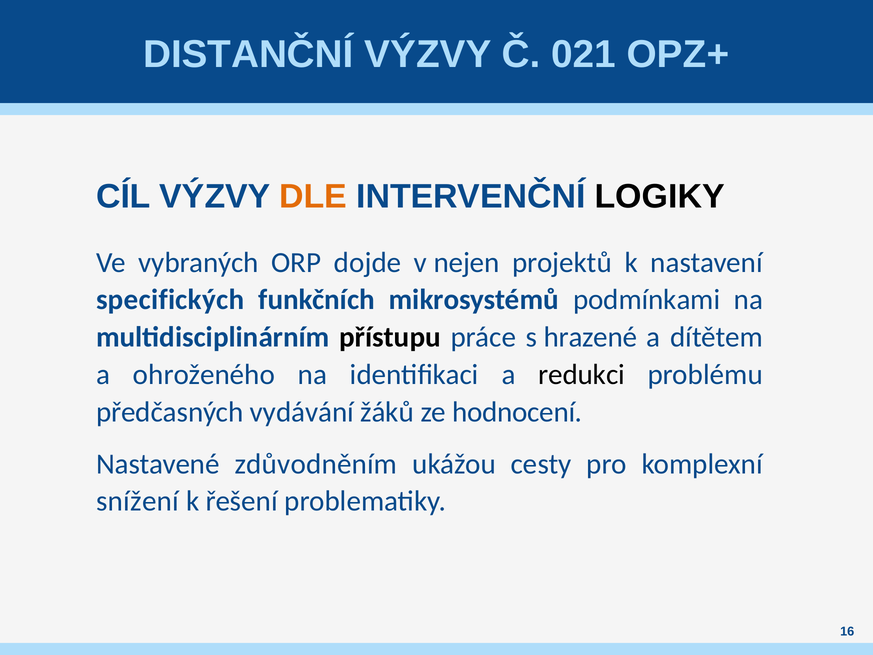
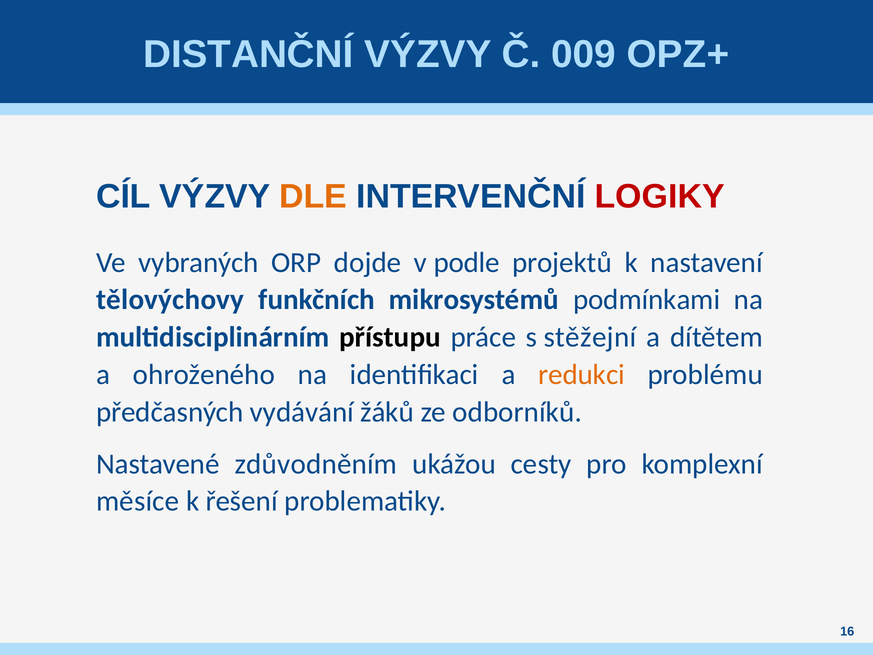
021: 021 -> 009 (584, 54)
LOGIKY colour: black -> red (660, 196)
nejen: nejen -> podle (467, 262)
specifických: specifických -> tělovýchovy (170, 300)
hrazené: hrazené -> stěžejní (590, 337)
redukci colour: black -> orange (582, 374)
hodnocení: hodnocení -> odborníků (517, 412)
snížení: snížení -> měsíce (138, 501)
